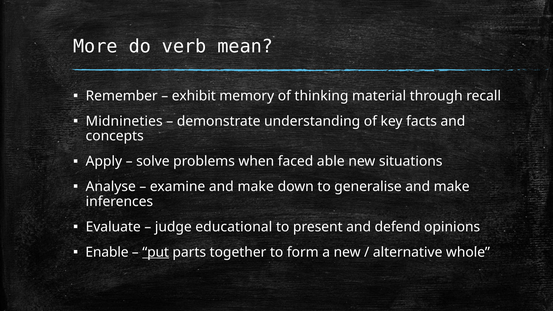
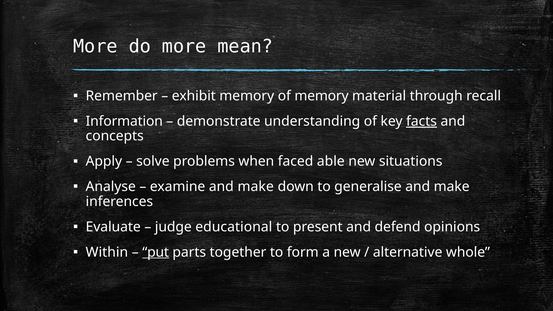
do verb: verb -> more (184, 47)
of thinking: thinking -> memory (322, 96)
Midnineties: Midnineties -> Information (124, 121)
facts underline: none -> present (422, 121)
Enable: Enable -> Within (107, 252)
